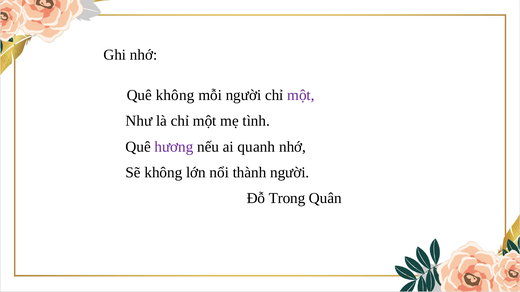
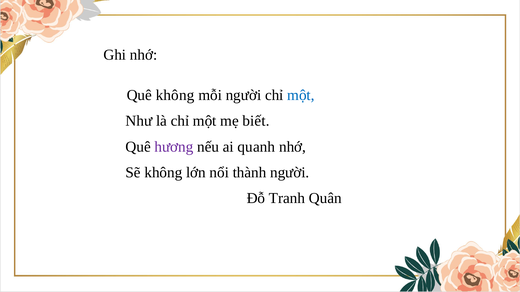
một colour: purple -> blue (301, 95)
tình: tình -> biết (256, 121)
Trong: Trong -> Tranh (287, 199)
